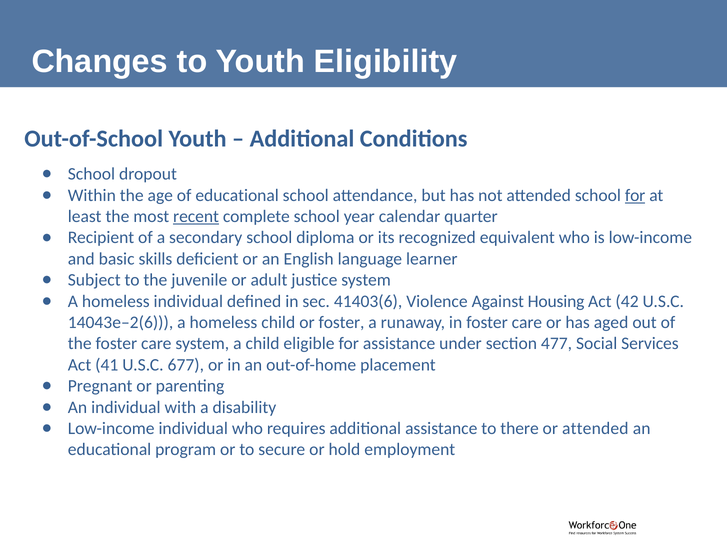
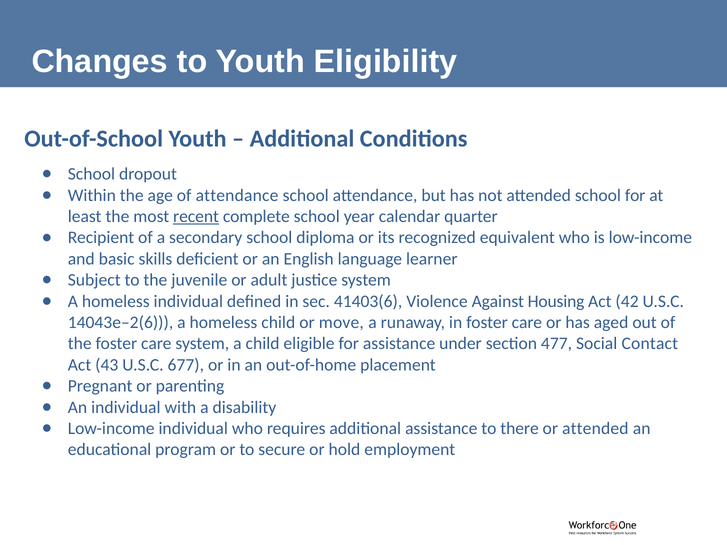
of educational: educational -> attendance (237, 195)
for underline: present -> none (635, 195)
or foster: foster -> move (341, 323)
Services: Services -> Contact (650, 344)
41: 41 -> 43 (107, 365)
